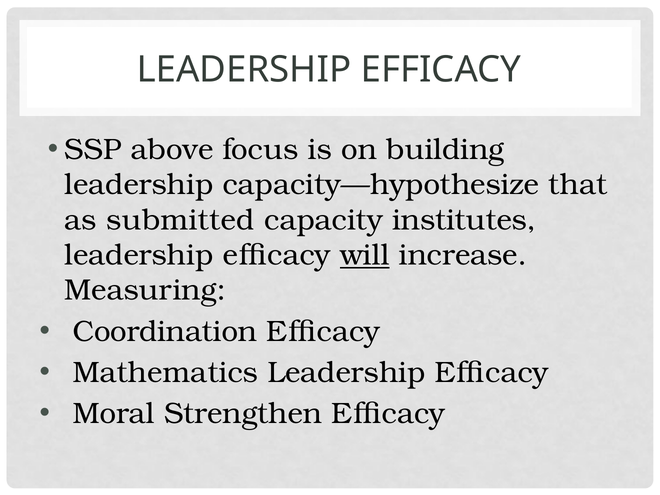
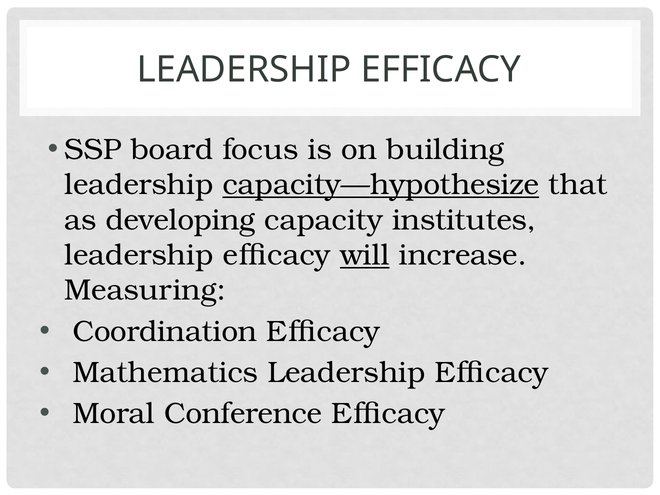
above: above -> board (172, 149)
capacity—hypothesize underline: none -> present (381, 185)
submitted: submitted -> developing (181, 220)
Strengthen: Strengthen -> Conference (243, 414)
